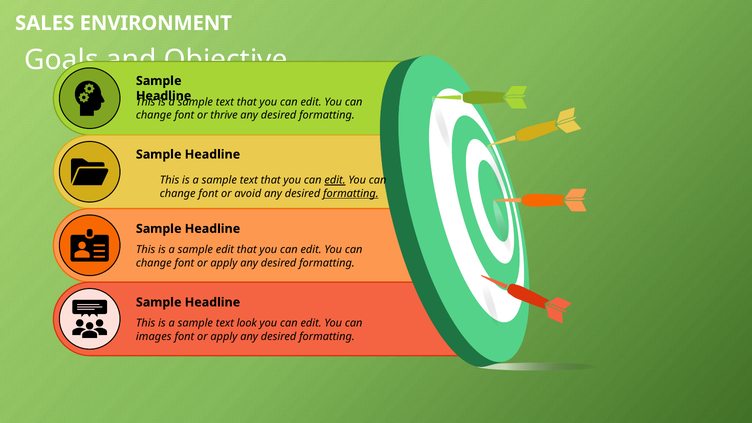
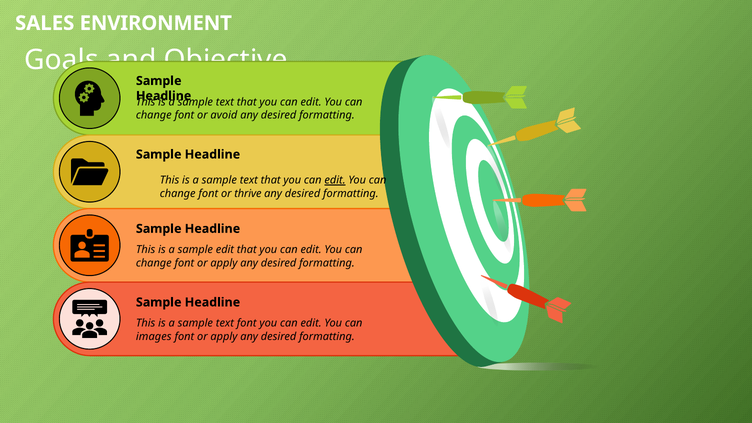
thrive: thrive -> avoid (224, 115)
avoid: avoid -> thrive (248, 193)
formatting underline: present -> none (351, 193)
text look: look -> font (247, 323)
